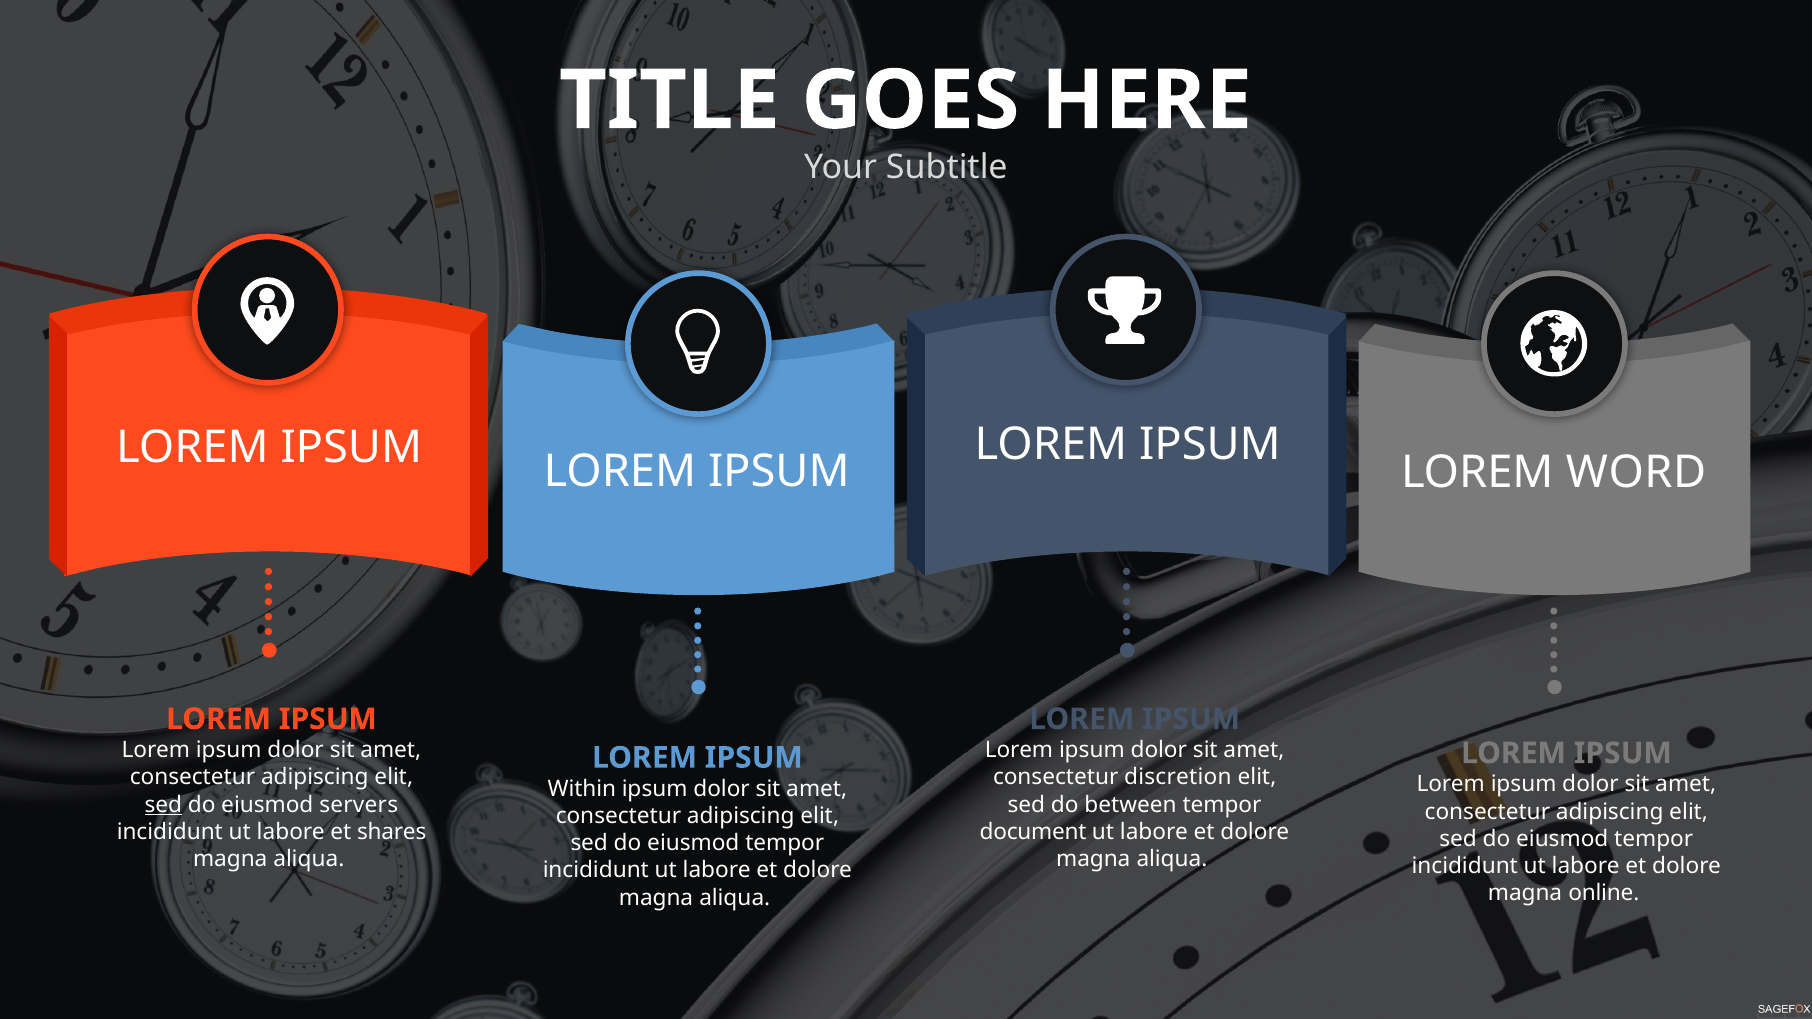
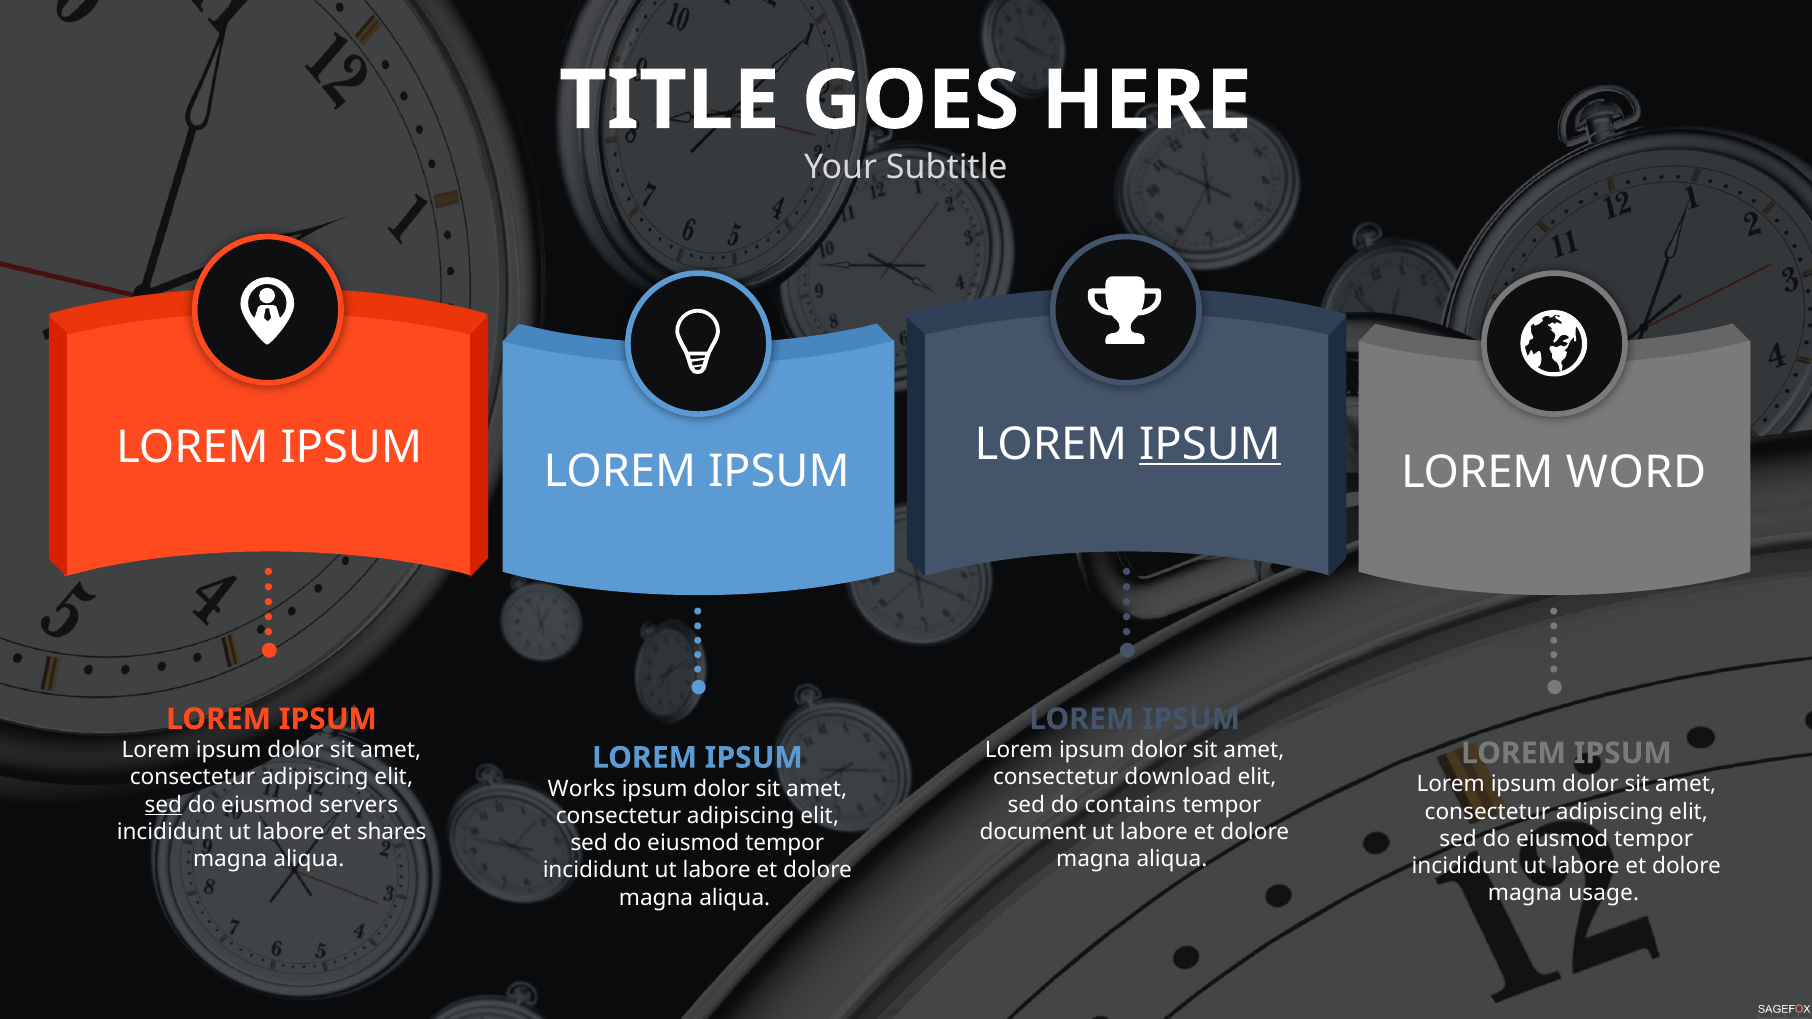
IPSUM underline: none -> present (1210, 445)
discretion: discretion -> download (1178, 778)
Within: Within -> Works (582, 789)
between: between -> contains (1130, 805)
online: online -> usage (1604, 893)
